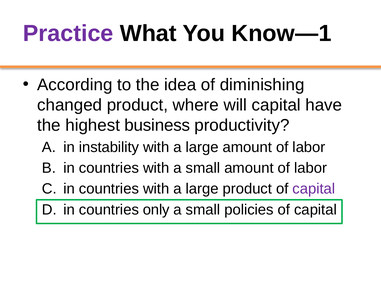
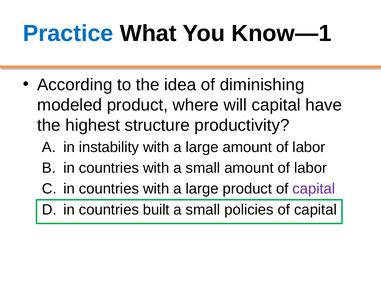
Practice colour: purple -> blue (68, 33)
changed: changed -> modeled (70, 105)
business: business -> structure (157, 125)
only: only -> built (156, 209)
